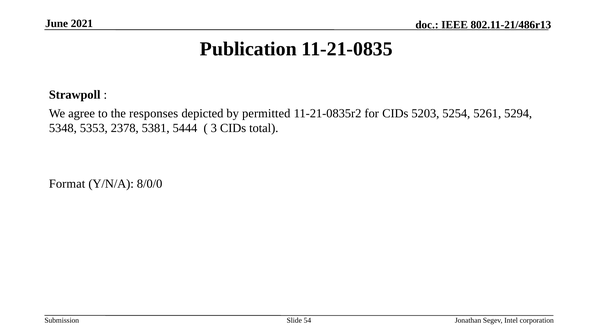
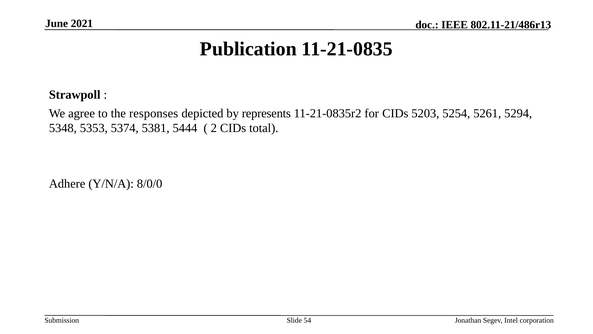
permitted: permitted -> represents (266, 113)
2378: 2378 -> 5374 (125, 128)
3: 3 -> 2 (214, 128)
Format: Format -> Adhere (67, 184)
